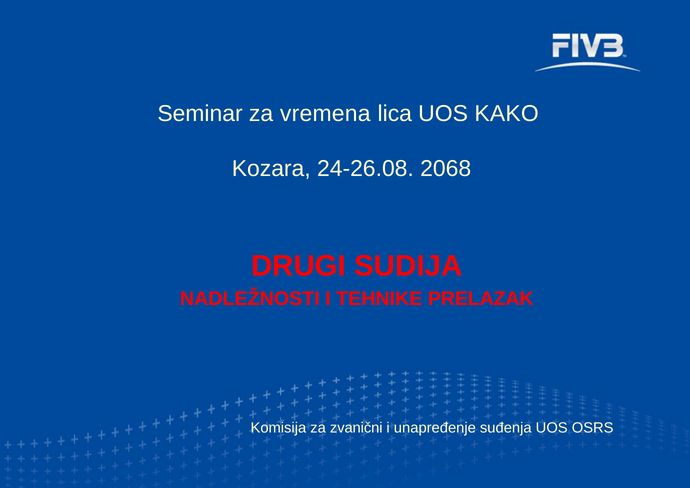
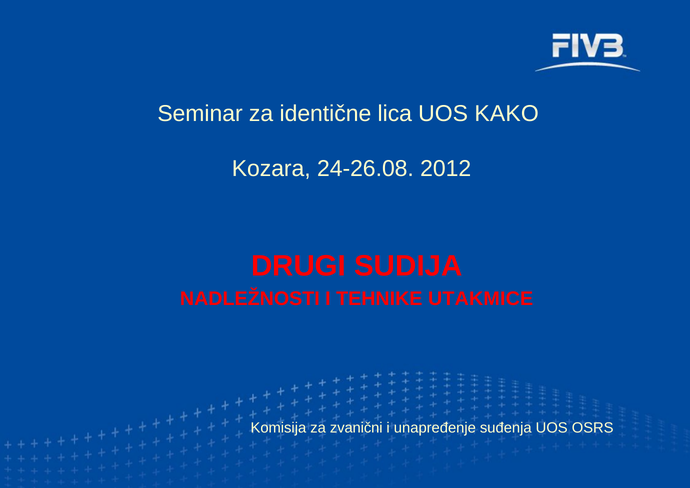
vremena: vremena -> identične (325, 114)
2068: 2068 -> 2012 (446, 169)
PRELAZAK: PRELAZAK -> UTAKMICE (481, 299)
